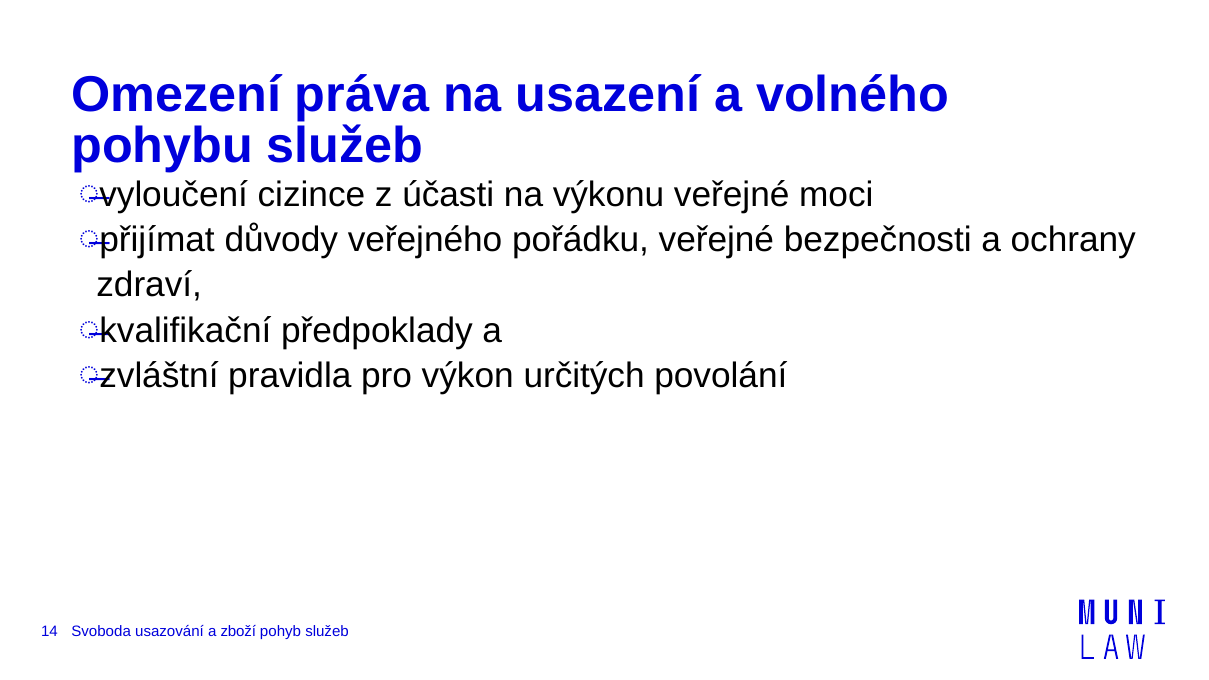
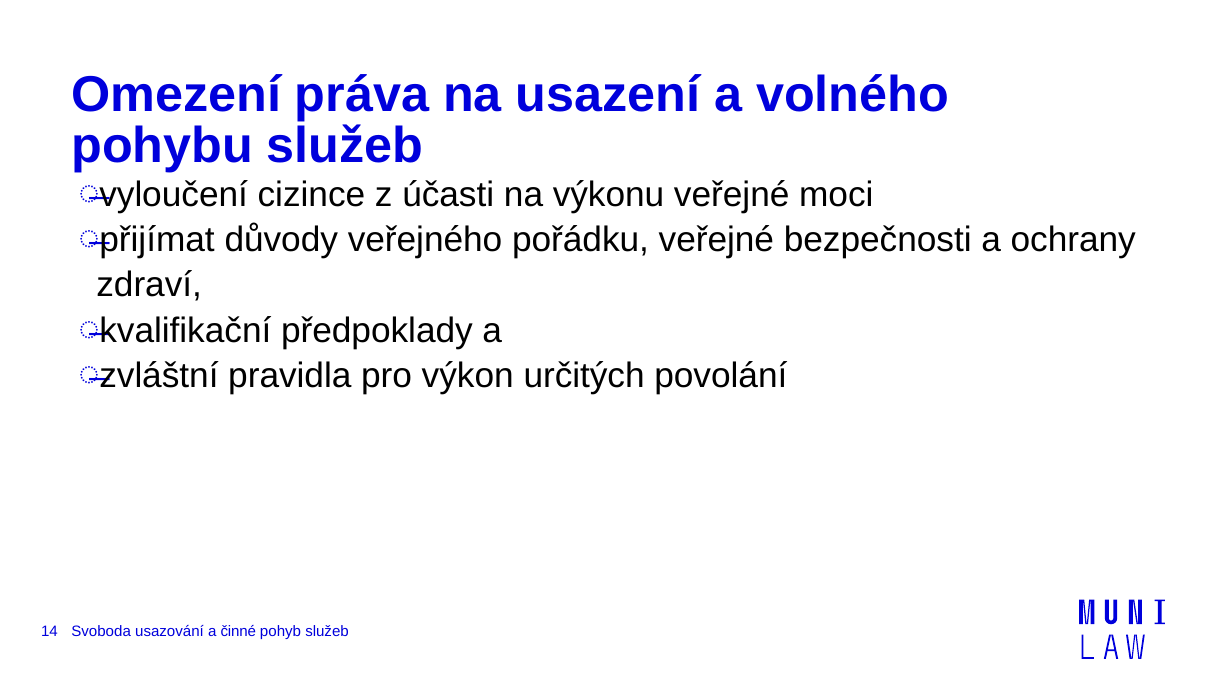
zboží: zboží -> činné (238, 631)
